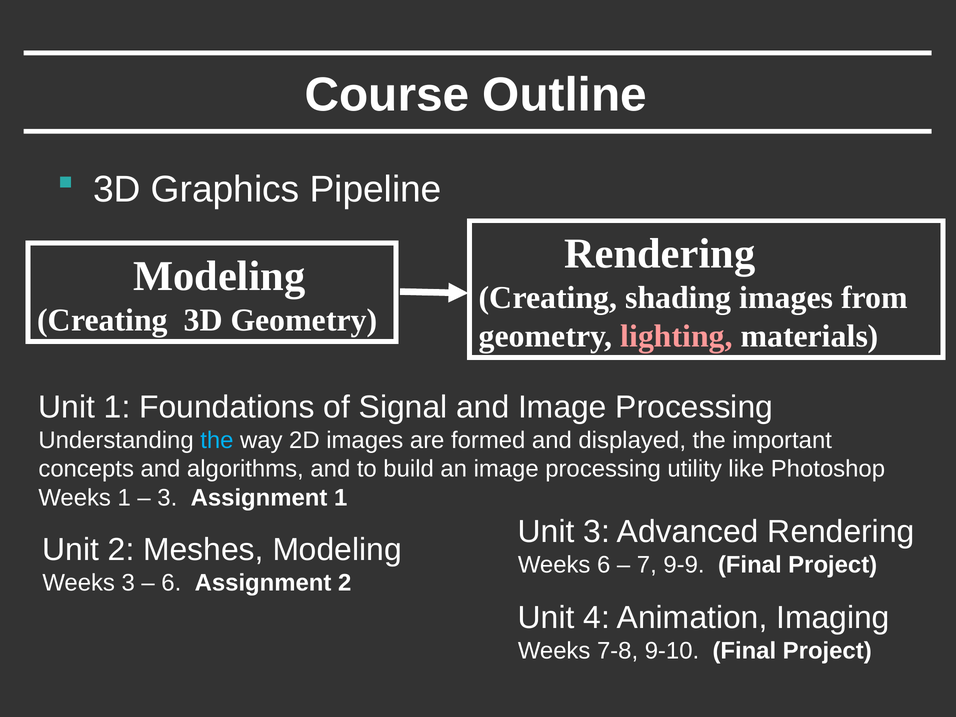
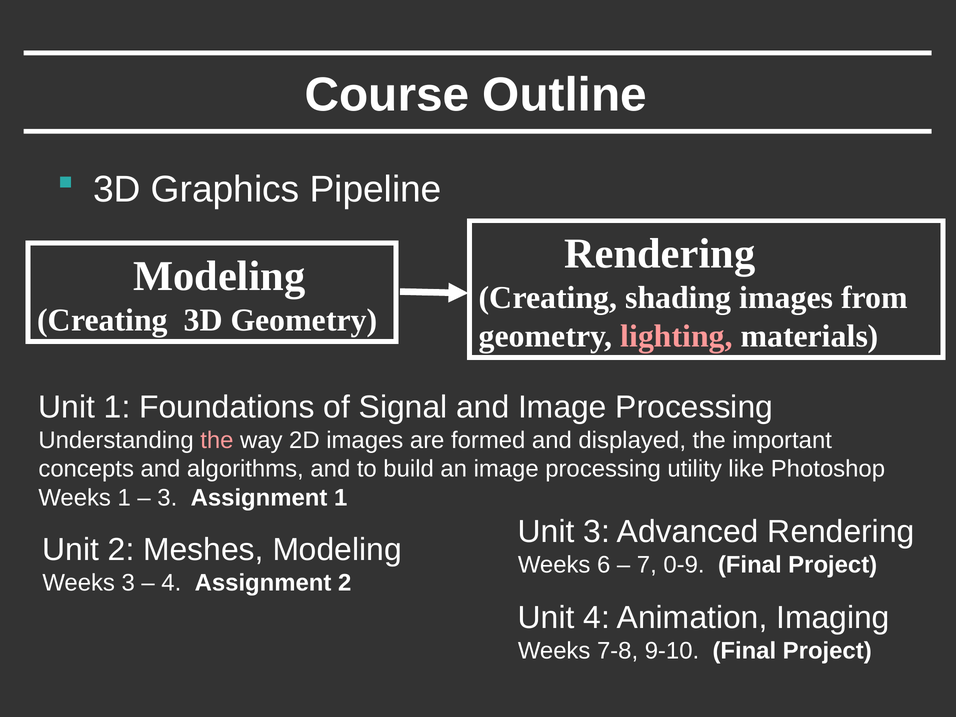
the colour: light blue -> pink (217, 440)
9-9: 9-9 -> 0-9 (684, 565)
6: 6 -> 4 (171, 583)
